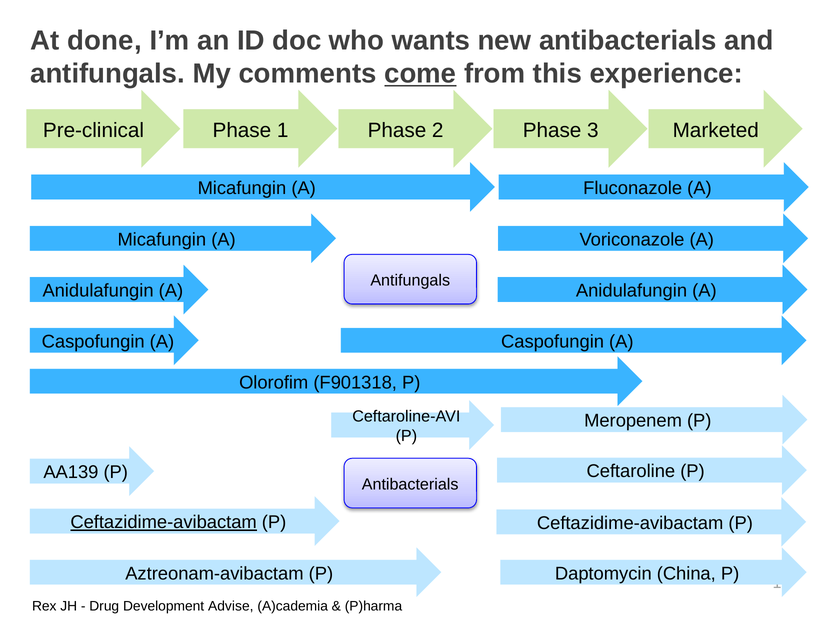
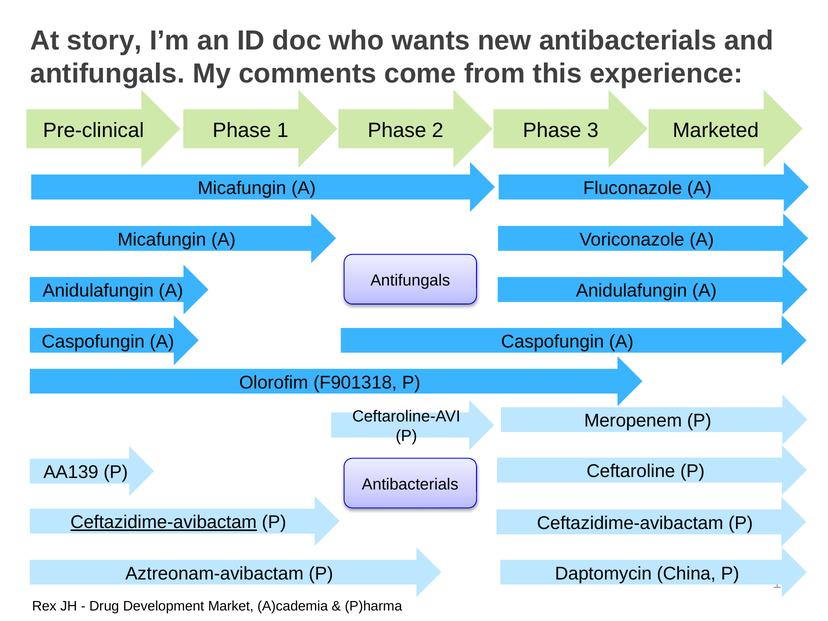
done: done -> story (105, 41)
come underline: present -> none (420, 74)
Advise: Advise -> Market (231, 606)
